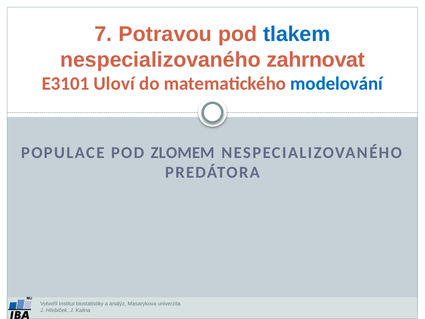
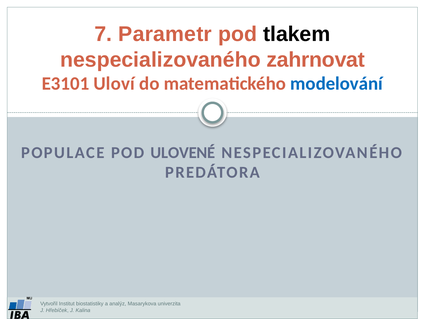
Potravou: Potravou -> Parametr (165, 34)
tlakem colour: blue -> black (297, 34)
ZLOMEM: ZLOMEM -> ULOVENÉ (183, 153)
